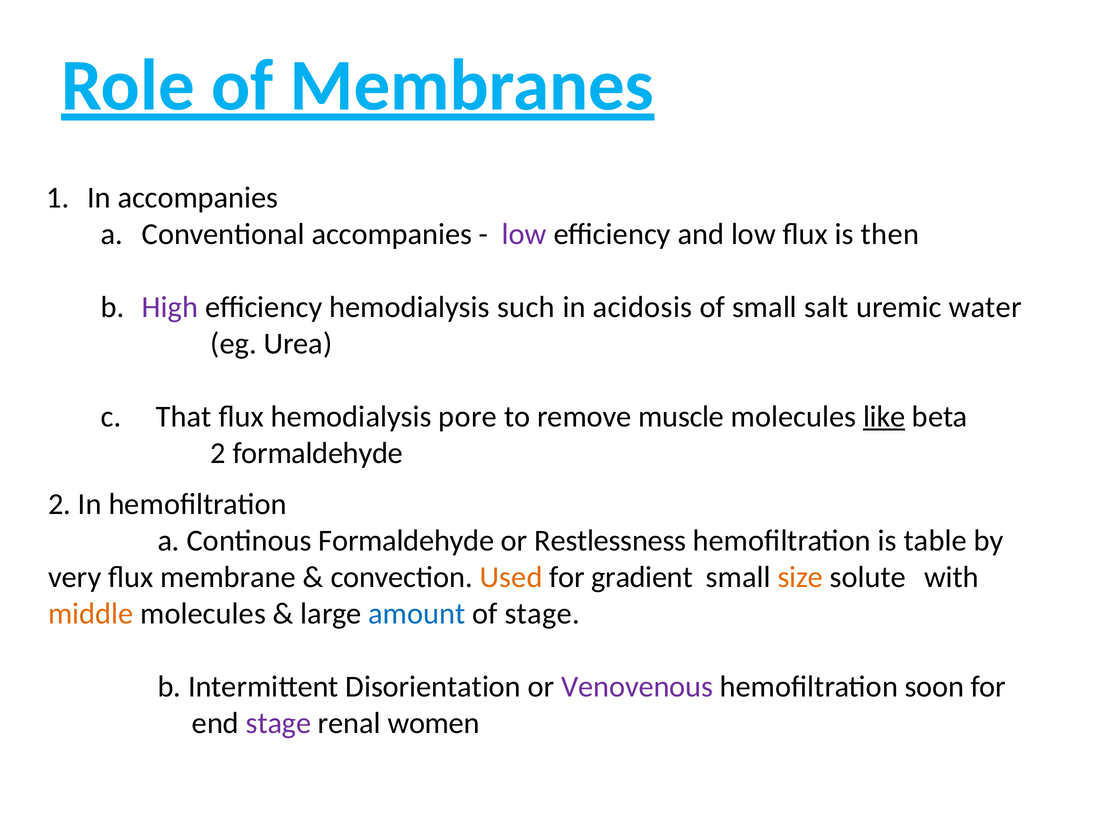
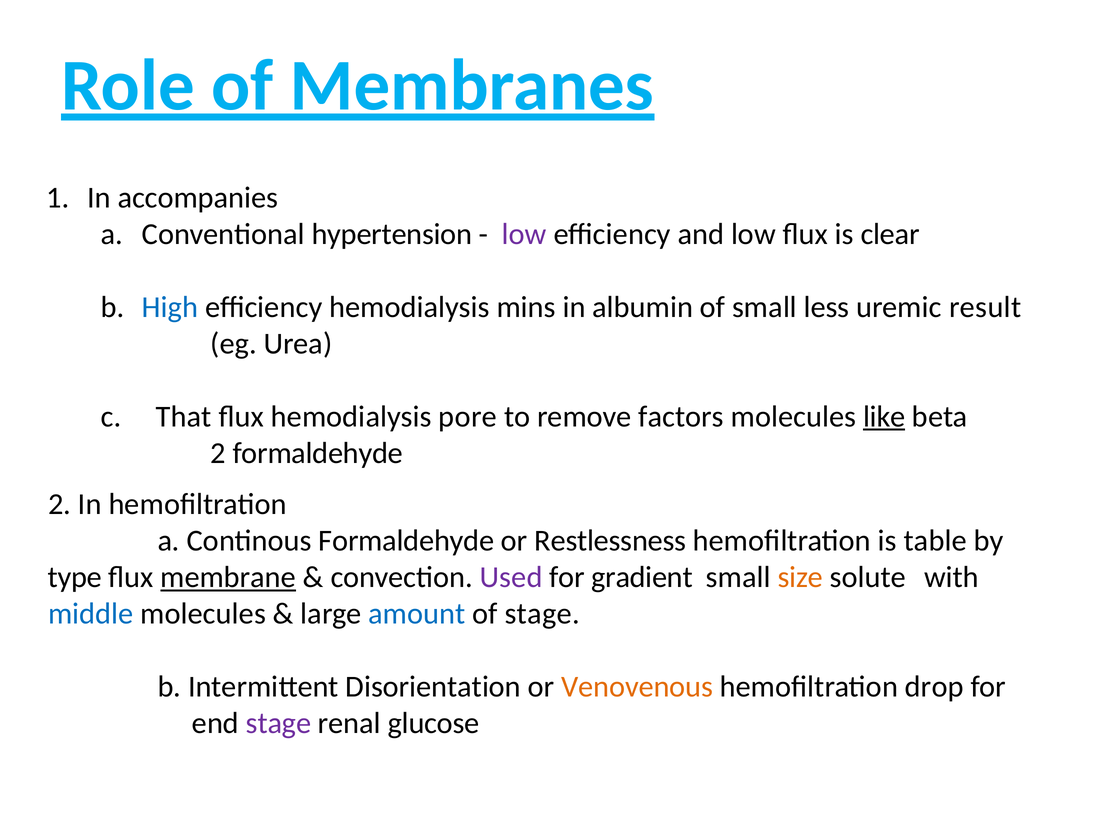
Conventional accompanies: accompanies -> hypertension (392, 234)
then: then -> clear (890, 234)
High colour: purple -> blue (170, 307)
such: such -> mins (526, 307)
acidosis: acidosis -> albumin (643, 307)
salt: salt -> less (827, 307)
water: water -> result (985, 307)
muscle: muscle -> factors (681, 417)
very: very -> type (75, 577)
membrane underline: none -> present (228, 577)
Used colour: orange -> purple (511, 577)
middle colour: orange -> blue (91, 614)
Venovenous colour: purple -> orange (637, 687)
soon: soon -> drop (934, 687)
women: women -> glucose (434, 724)
